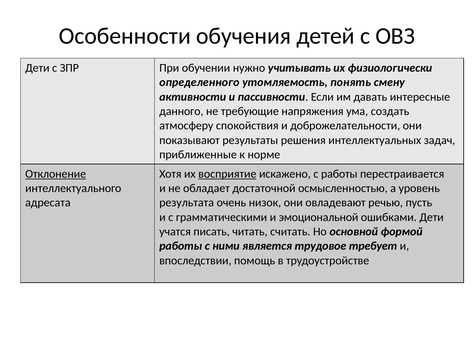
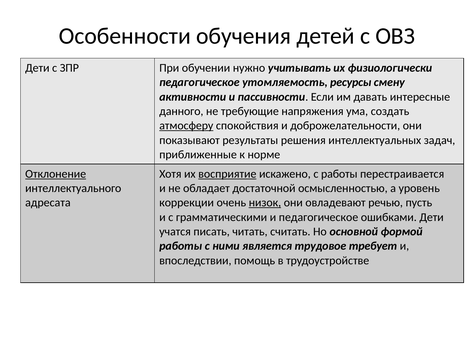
определенного: определенного -> педагогическое (199, 82)
понять: понять -> ресурсы (351, 82)
атмосферу underline: none -> present (186, 126)
результата: результата -> коррекции (187, 203)
низок underline: none -> present (265, 203)
и эмоциональной: эмоциональной -> педагогическое (319, 217)
